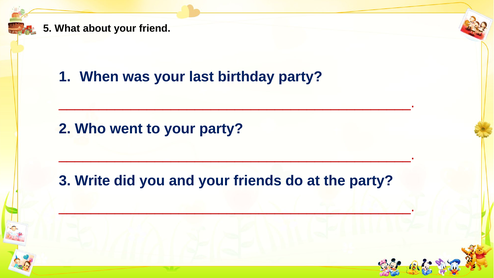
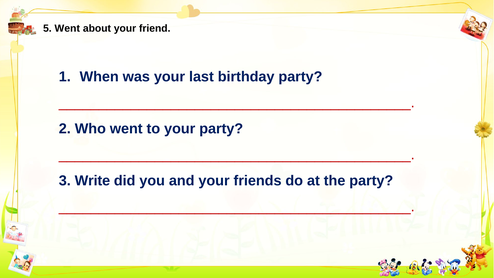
5 What: What -> Went (67, 28)
